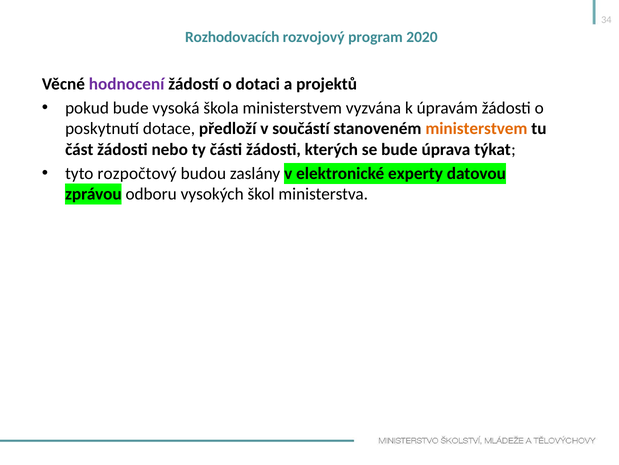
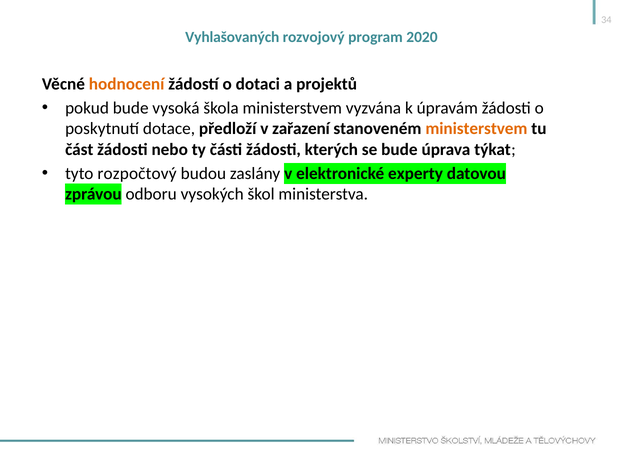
Rozhodovacích: Rozhodovacích -> Vyhlašovaných (232, 37)
hodnocení colour: purple -> orange (127, 84)
součástí: součástí -> zařazení (301, 128)
